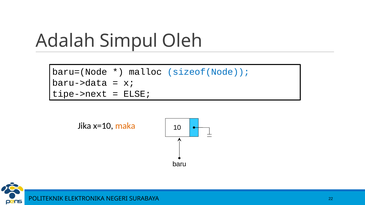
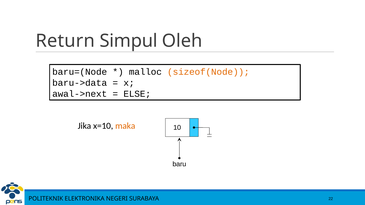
Adalah: Adalah -> Return (65, 41)
sizeof(Node colour: blue -> orange (208, 72)
tipe->next: tipe->next -> awal->next (80, 94)
